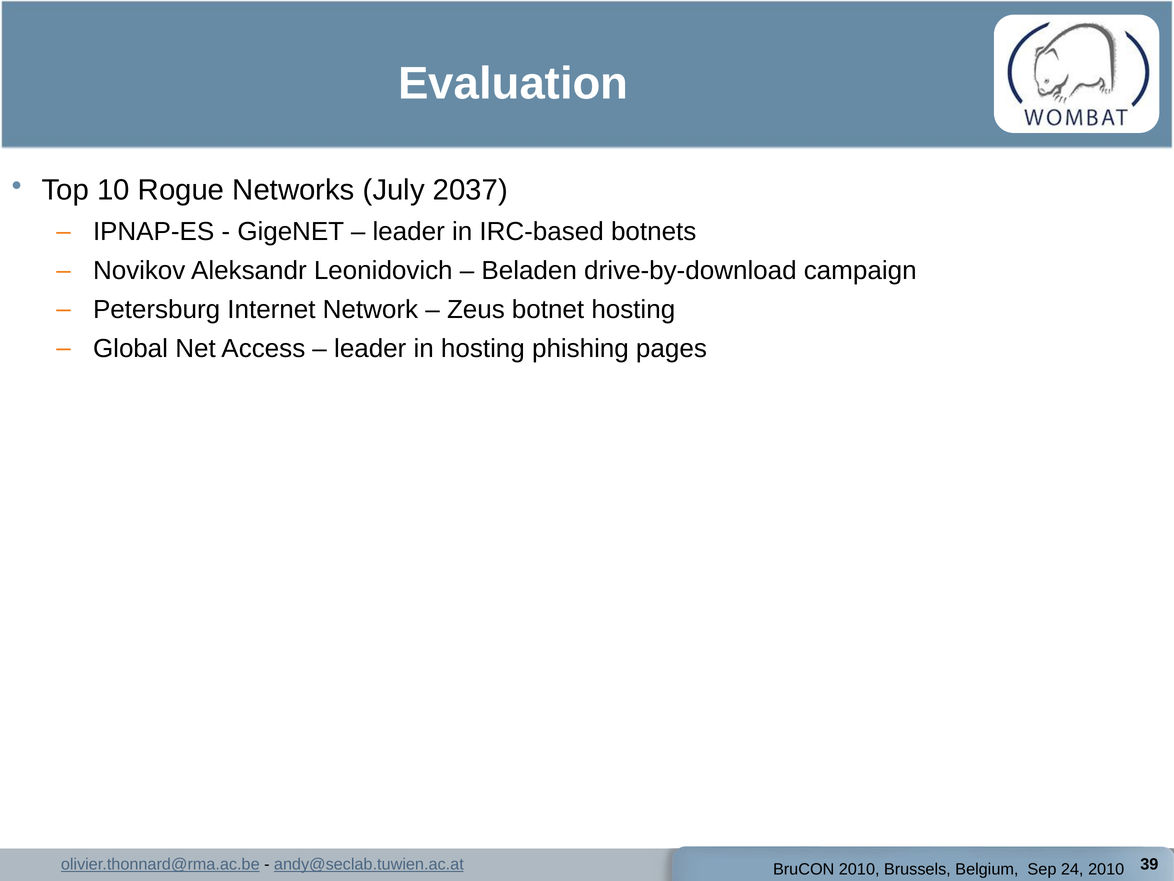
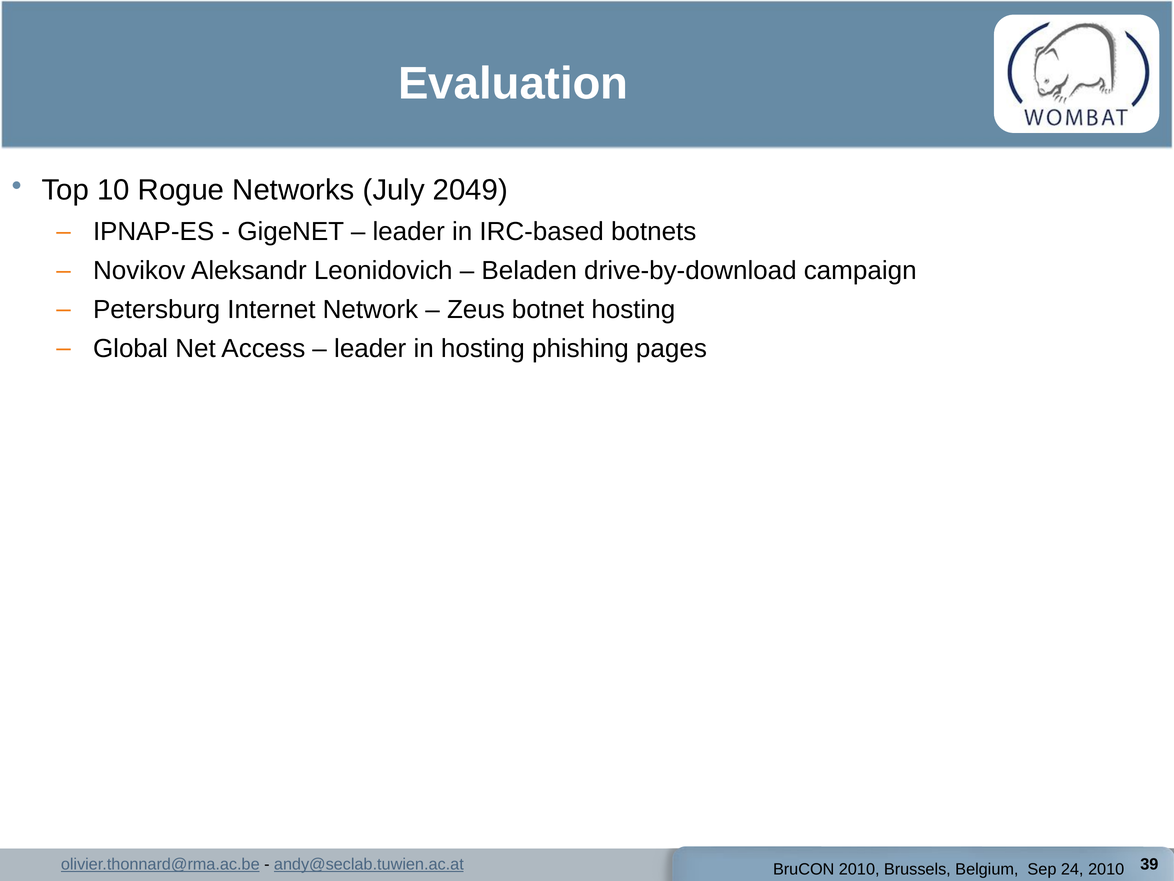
2037: 2037 -> 2049 (470, 190)
